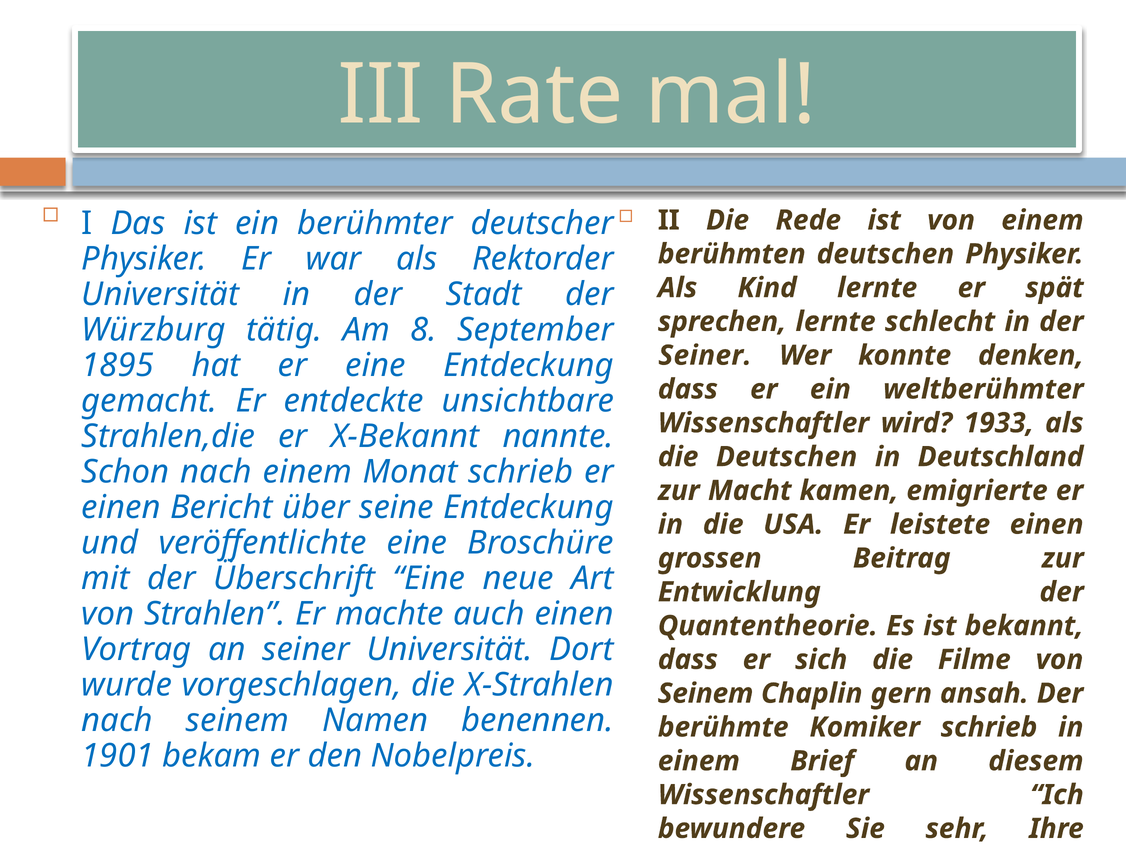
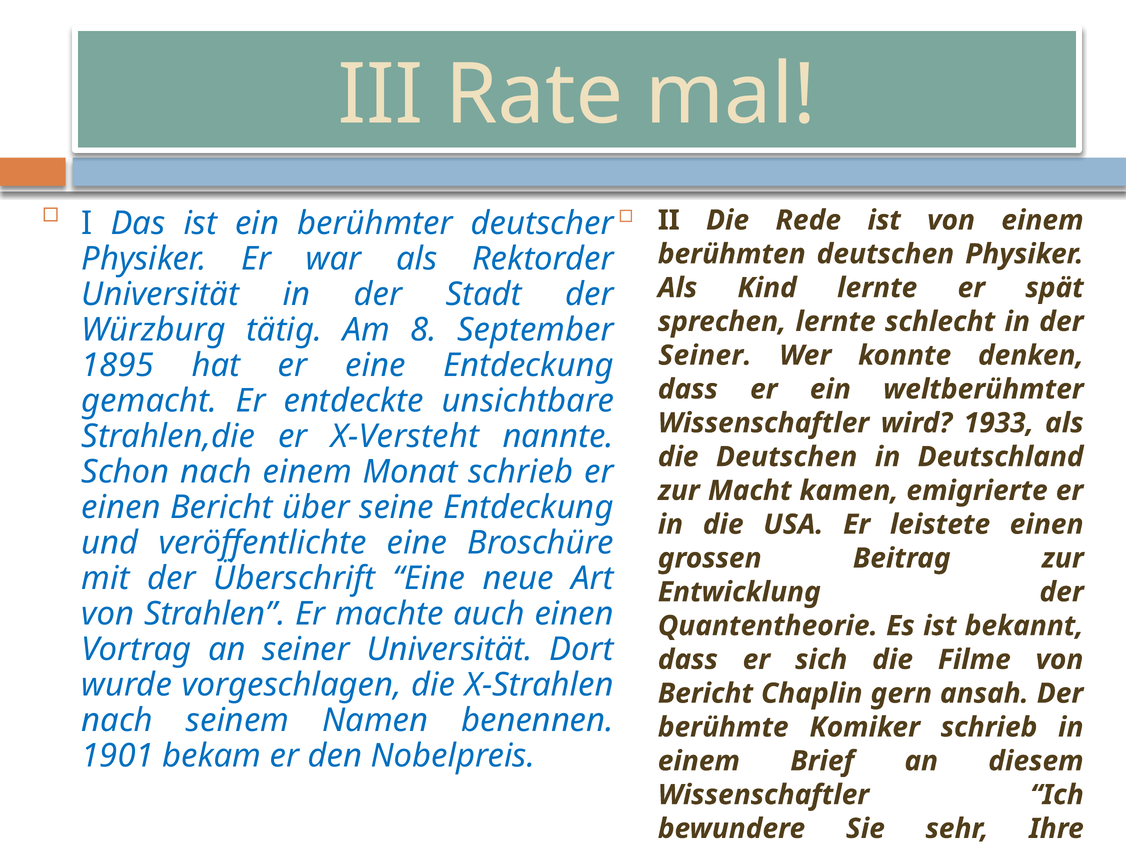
X-Bekannt: X-Bekannt -> X-Versteht (405, 436)
Seinem: Seinem -> Bericht (705, 693)
